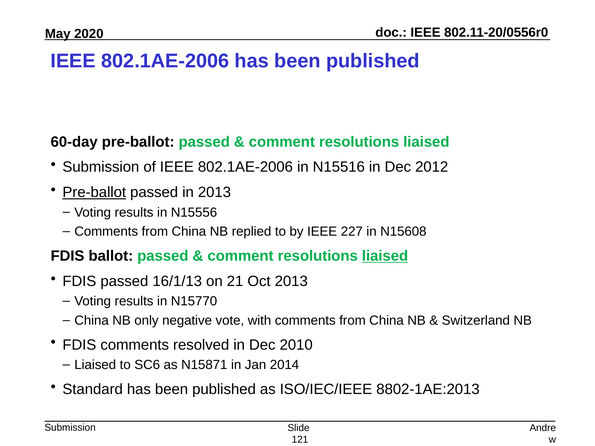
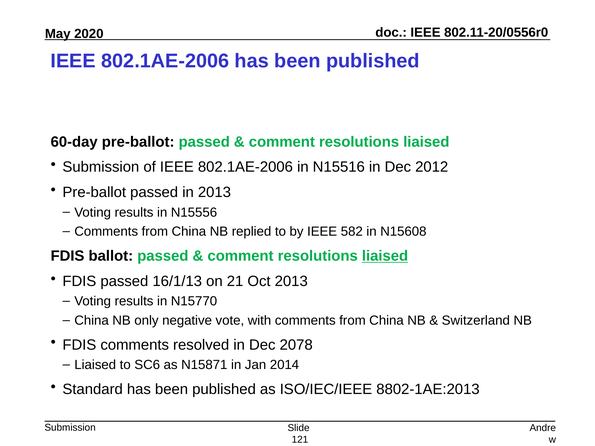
Pre-ballot underline: present -> none (94, 192)
227: 227 -> 582 (352, 232)
2010: 2010 -> 2078 (296, 345)
